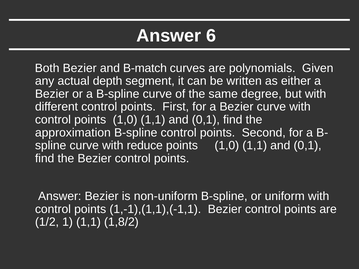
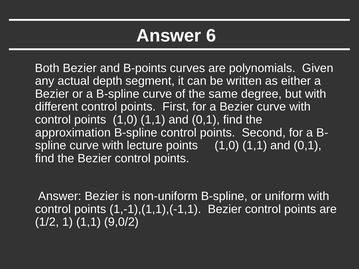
B-match: B-match -> B-points (145, 68)
reduce: reduce -> lecture (145, 146)
1,8/2: 1,8/2 -> 9,0/2 (121, 222)
